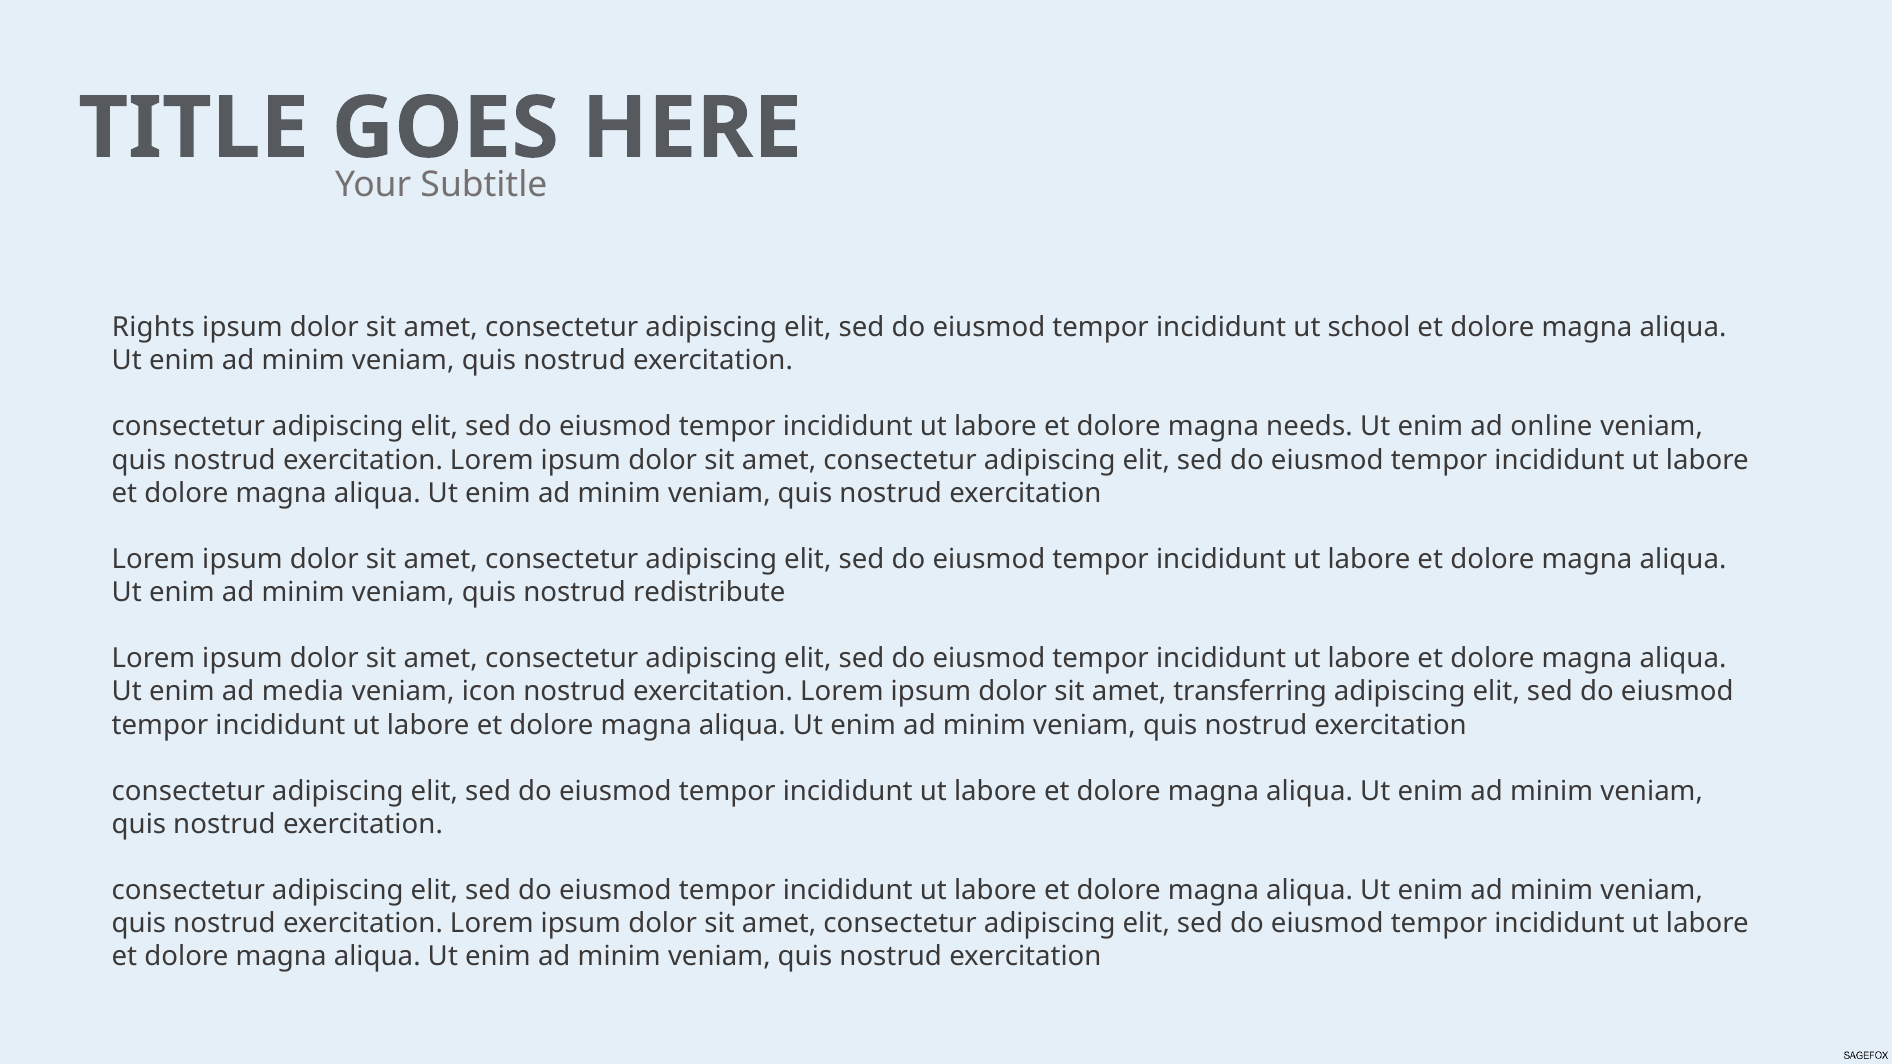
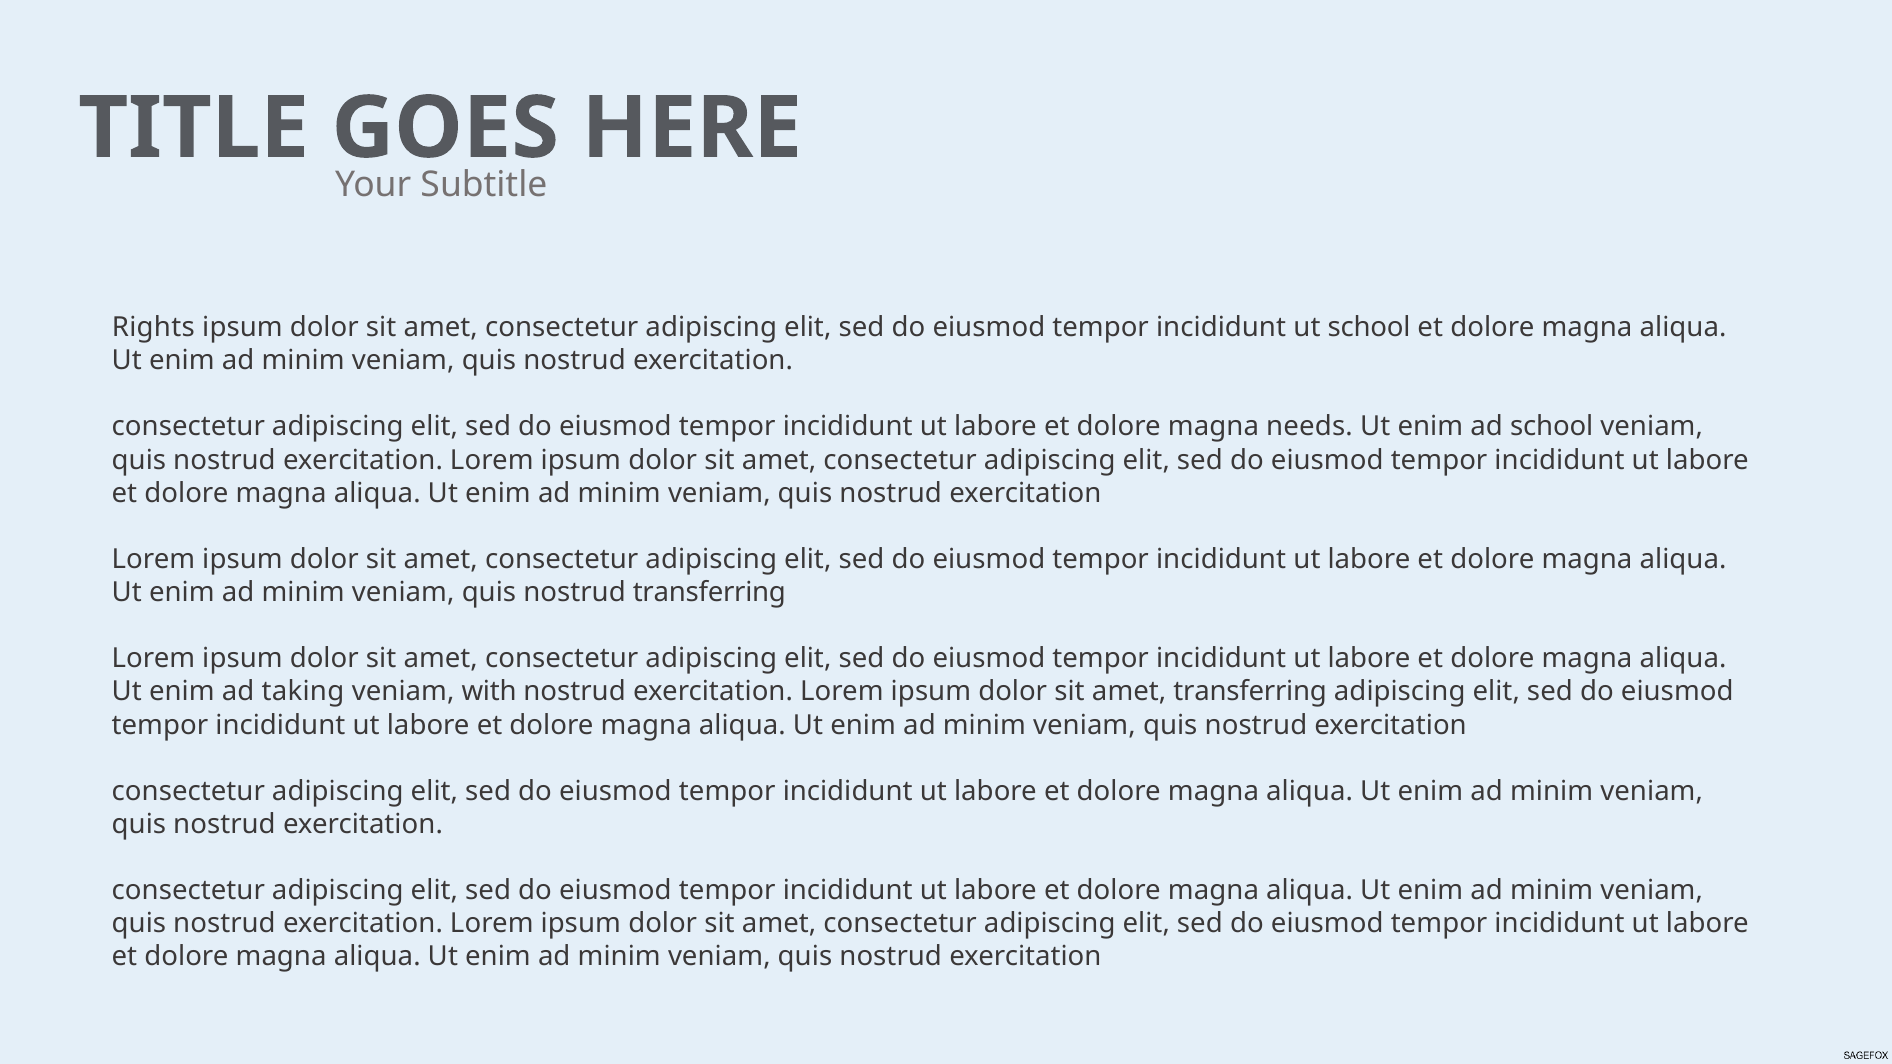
ad online: online -> school (1552, 427)
nostrud redistribute: redistribute -> transferring (709, 593)
media: media -> taking (303, 692)
icon: icon -> with (489, 692)
